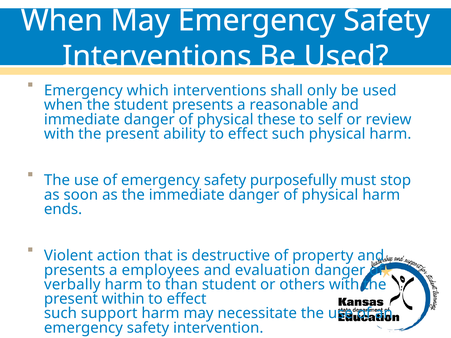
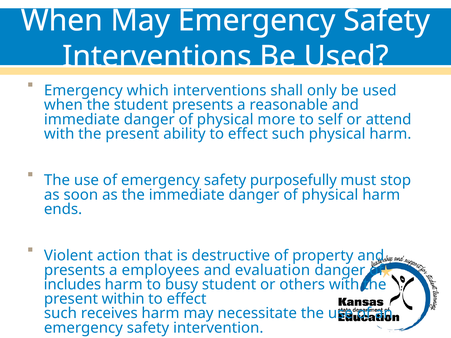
these: these -> more (276, 120)
review: review -> attend (389, 120)
verbally: verbally -> includes (72, 285)
than: than -> busy (182, 285)
support: support -> receives (109, 314)
